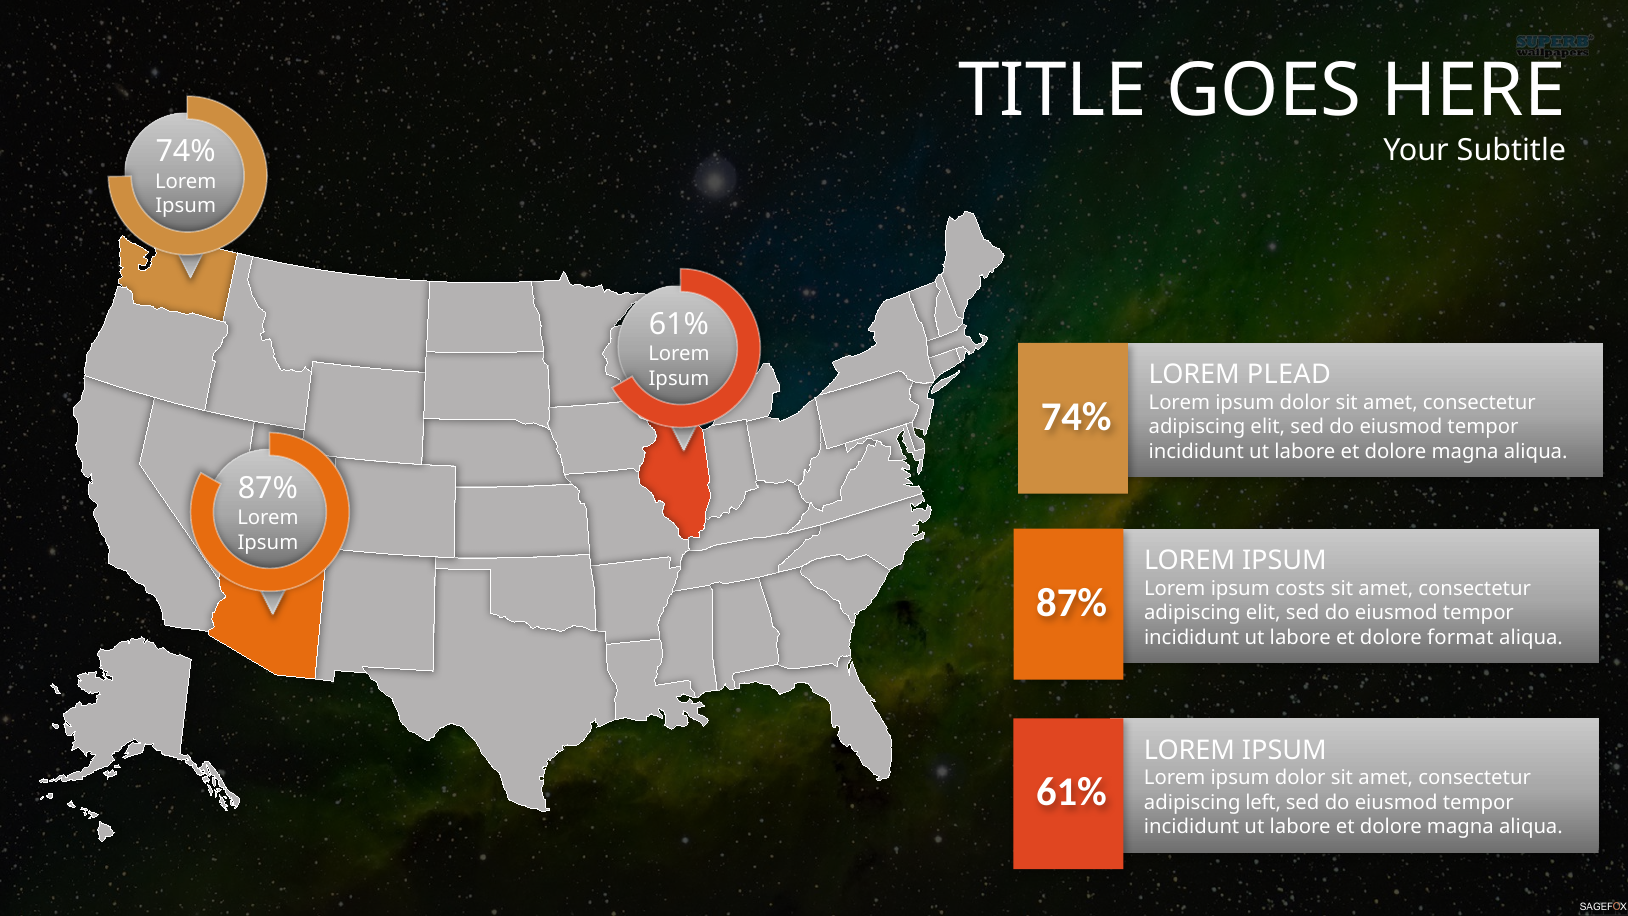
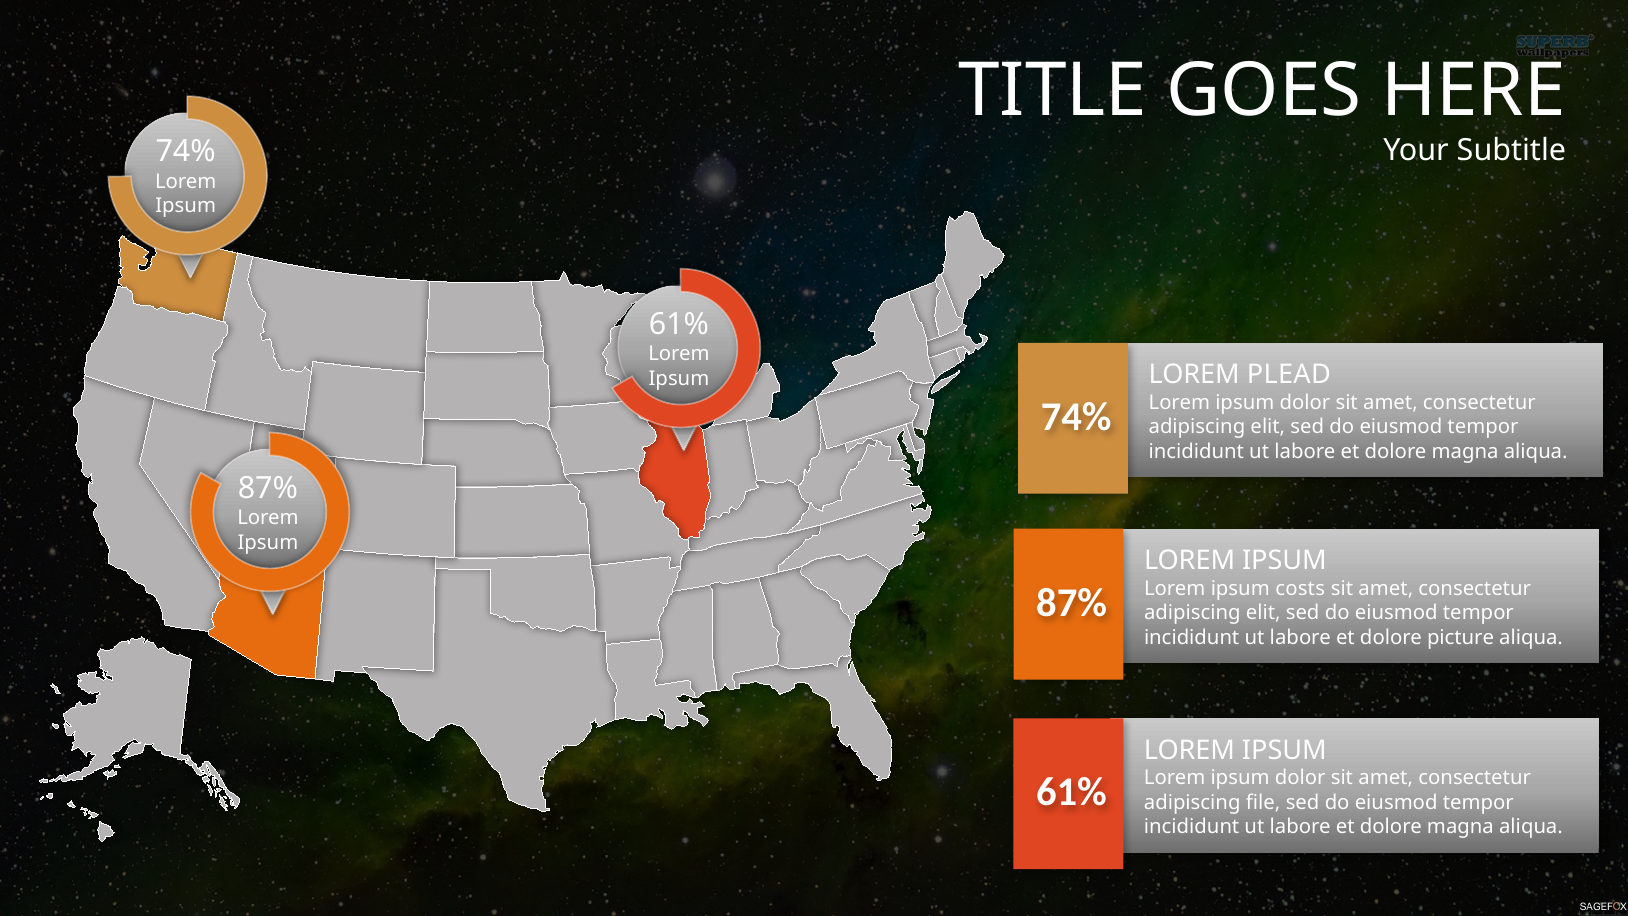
format: format -> picture (1461, 637)
left: left -> file (1263, 802)
